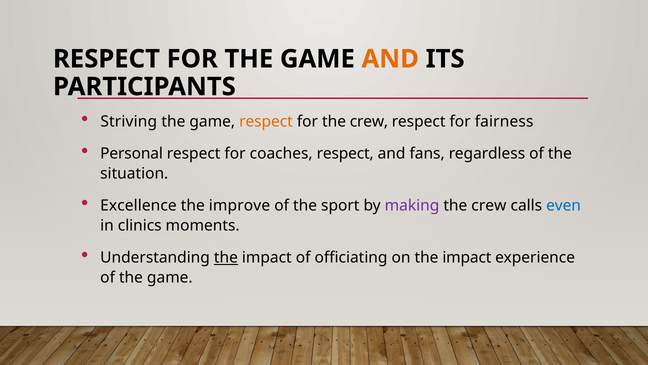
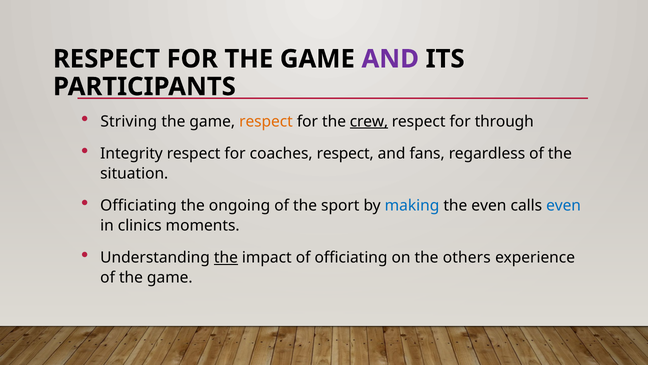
AND colour: orange -> purple (390, 59)
crew underline: none -> present (369, 121)
fairness: fairness -> through (504, 121)
Personal: Personal -> Integrity (132, 153)
Excellence: Excellence -> Officiating (138, 205)
improve: improve -> ongoing (240, 205)
making colour: purple -> blue (412, 205)
crew: crew -> even (489, 205)
on the impact: impact -> others (467, 257)
